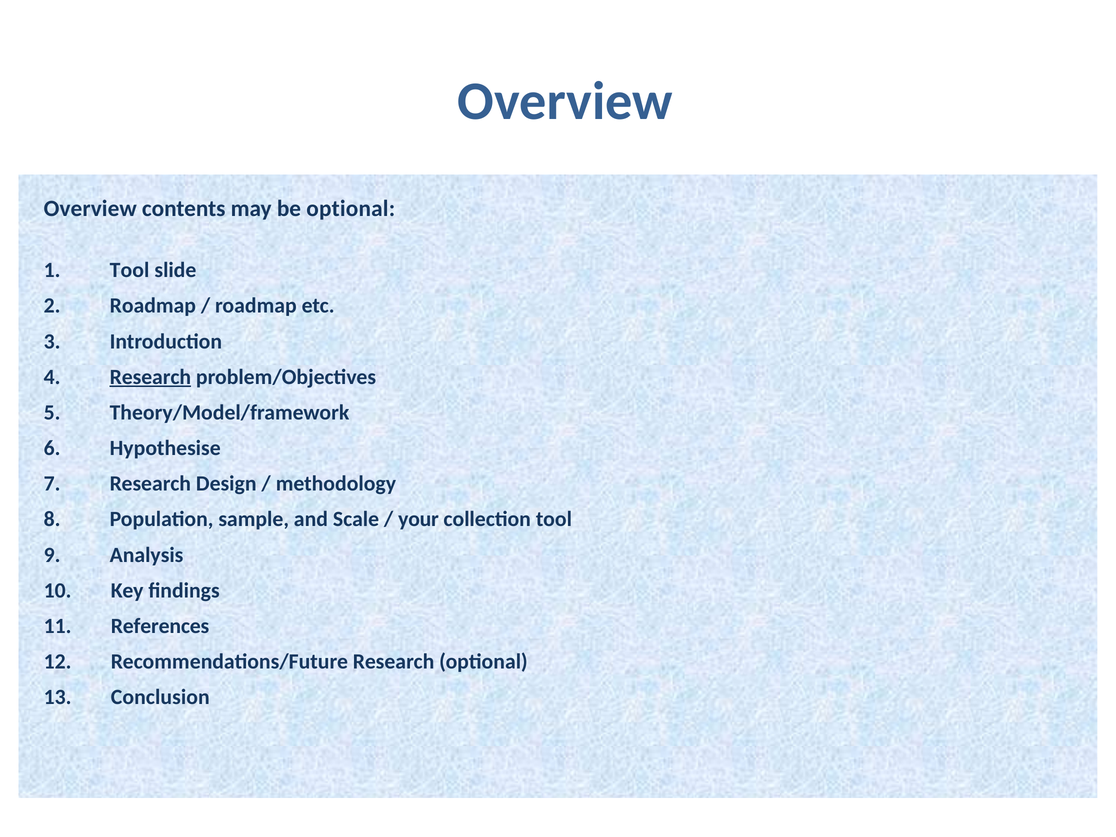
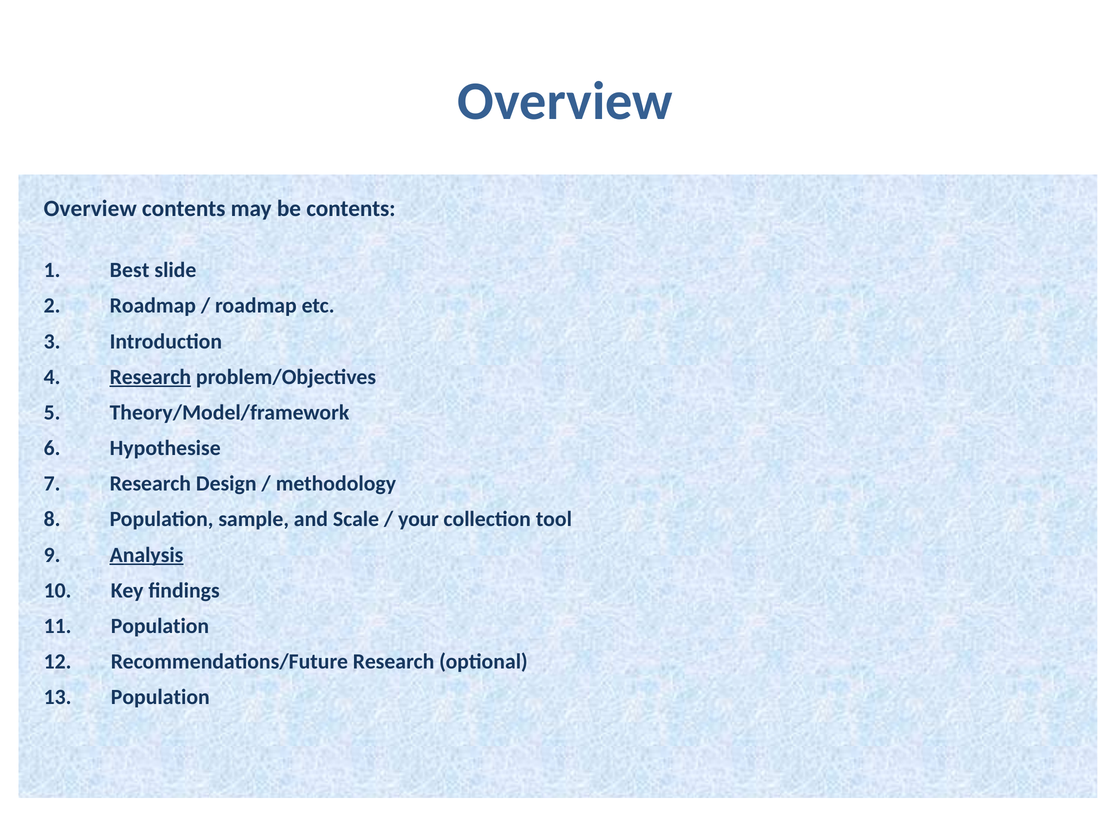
be optional: optional -> contents (351, 209)
1 Tool: Tool -> Best (130, 270)
Analysis underline: none -> present (147, 555)
11 References: References -> Population (160, 626)
13 Conclusion: Conclusion -> Population (160, 697)
